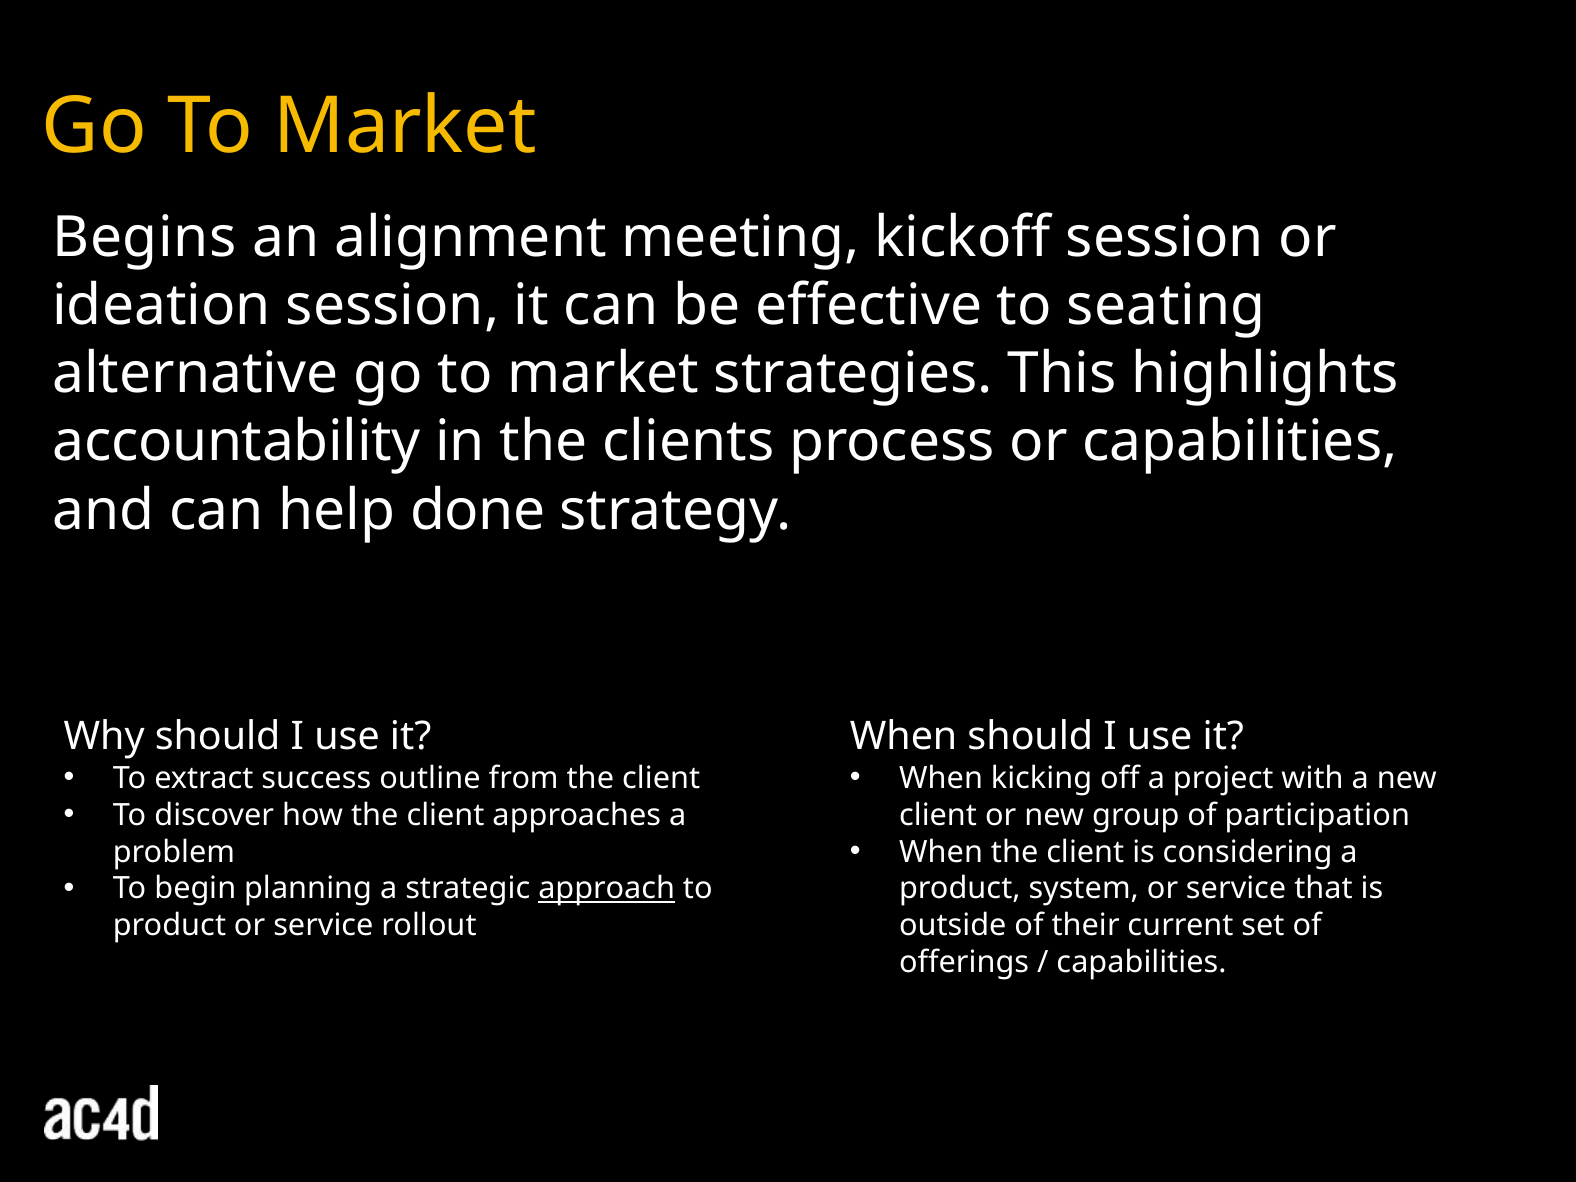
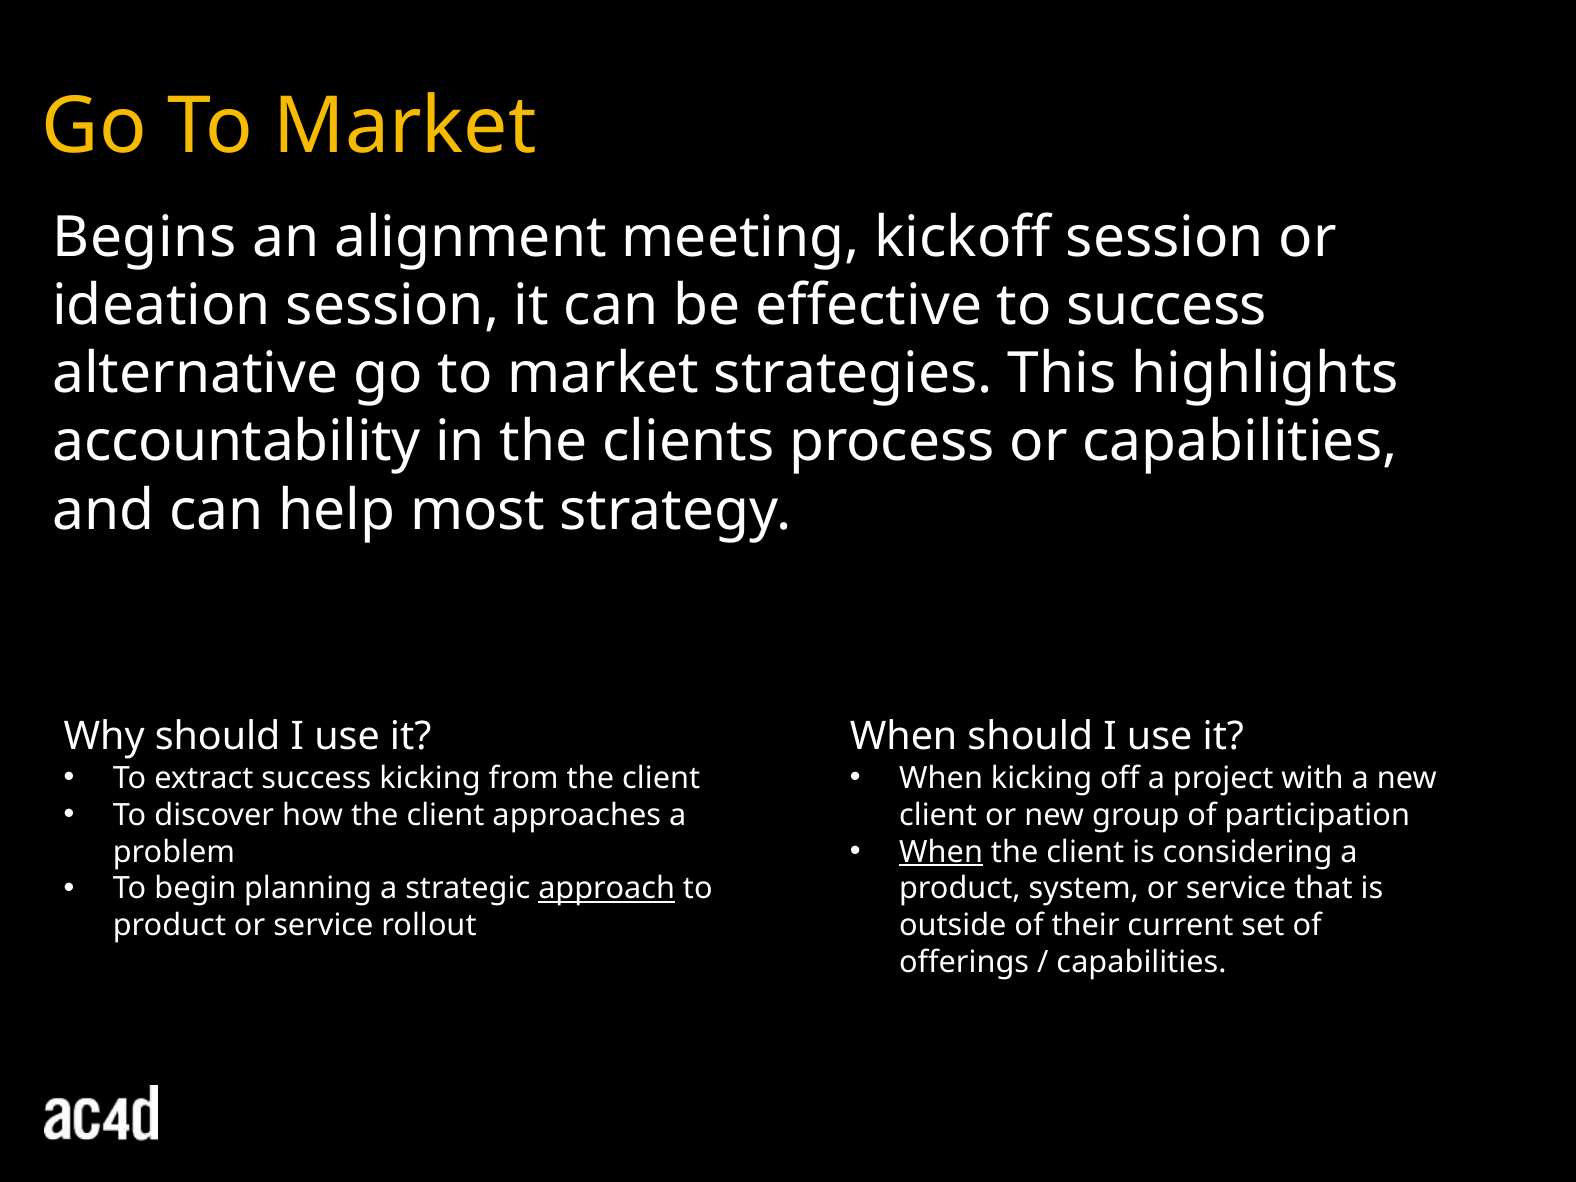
to seating: seating -> success (1167, 306)
done: done -> most (478, 510)
success outline: outline -> kicking (430, 778)
When underline: none -> present (941, 852)
